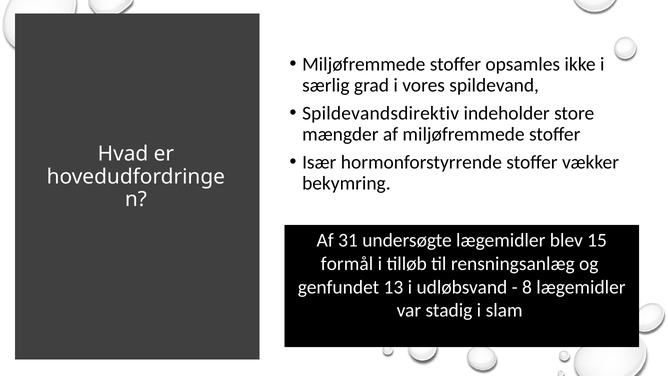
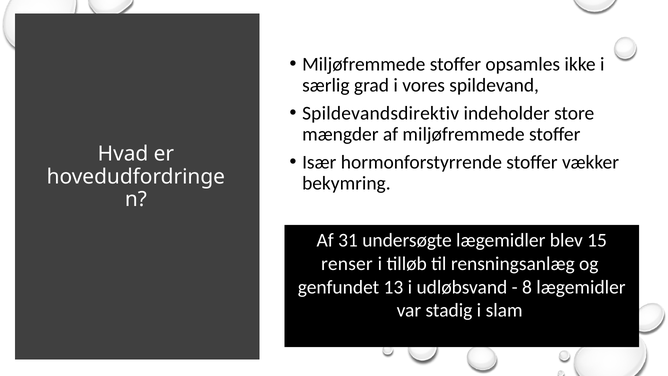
formål: formål -> renser (347, 264)
